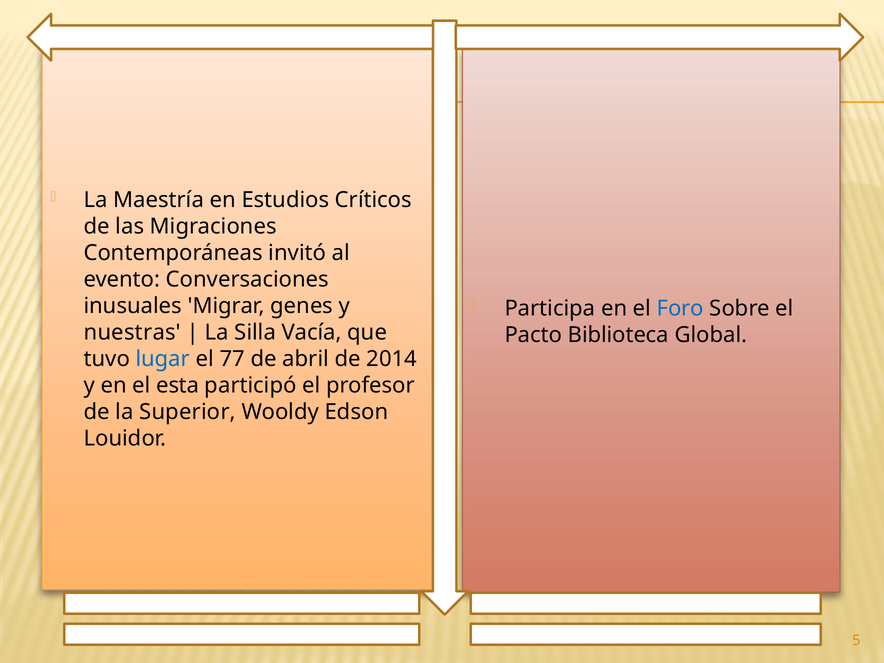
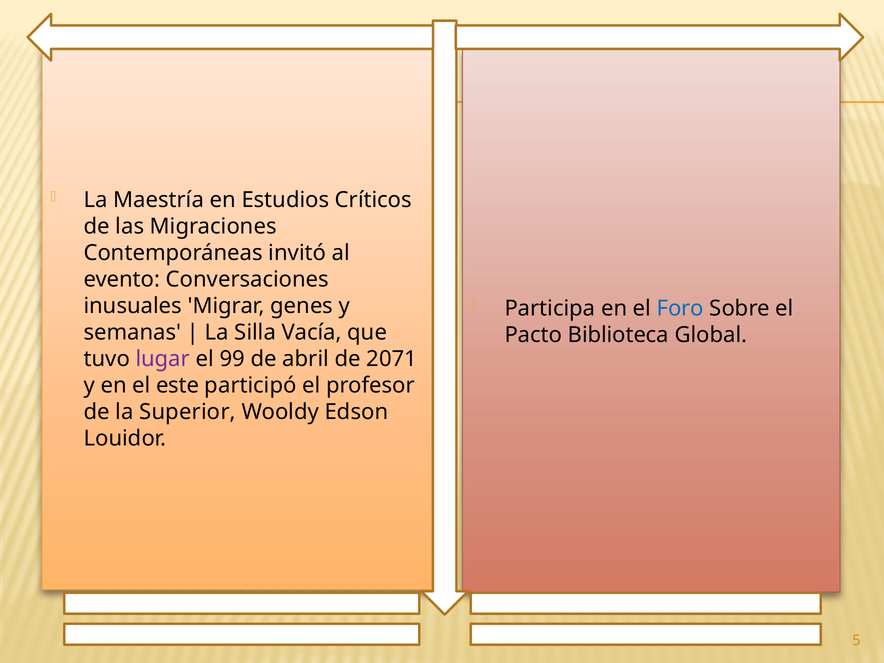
nuestras: nuestras -> semanas (132, 332)
lugar colour: blue -> purple (163, 359)
77: 77 -> 99 (232, 359)
2014: 2014 -> 2071 (392, 359)
esta: esta -> este (178, 385)
